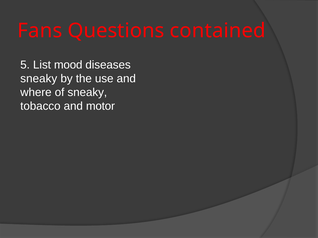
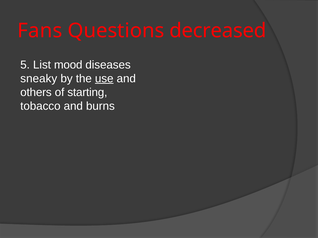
contained: contained -> decreased (218, 31)
use underline: none -> present (104, 79)
where: where -> others (36, 92)
of sneaky: sneaky -> starting (87, 92)
motor: motor -> burns (100, 106)
